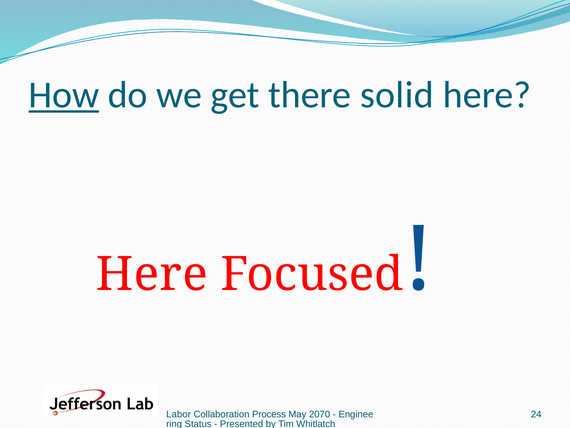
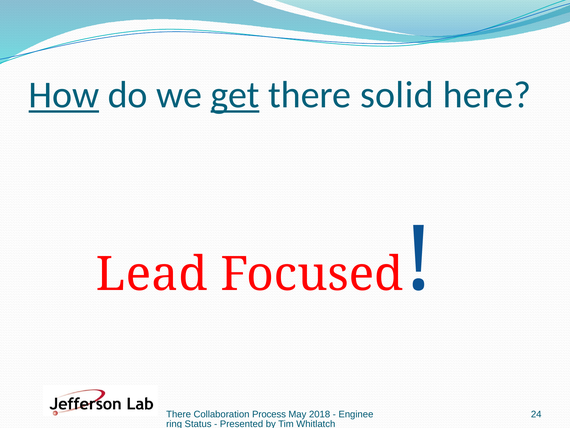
get underline: none -> present (235, 95)
Here: Here -> Lead (152, 274)
Labor: Labor -> There (179, 414)
2070: 2070 -> 2018 (320, 414)
